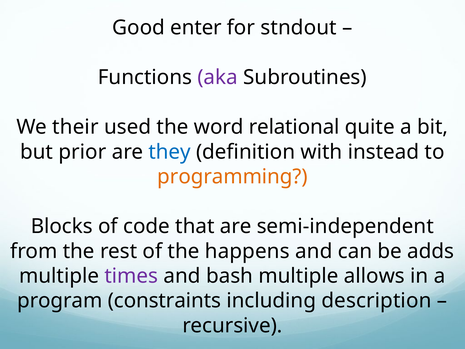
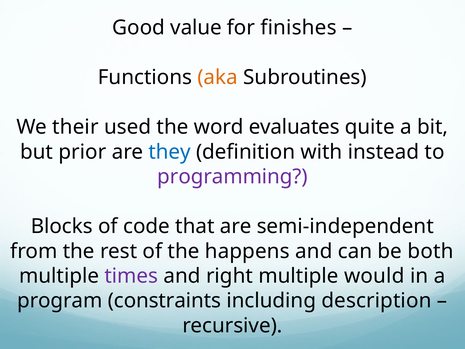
enter: enter -> value (196, 28)
stndout: stndout -> finishes (299, 28)
aka colour: purple -> orange (218, 77)
relational: relational -> evaluates (294, 127)
programming colour: orange -> purple (232, 177)
adds: adds -> both (431, 251)
bash: bash -> right (230, 276)
allows: allows -> would (374, 276)
